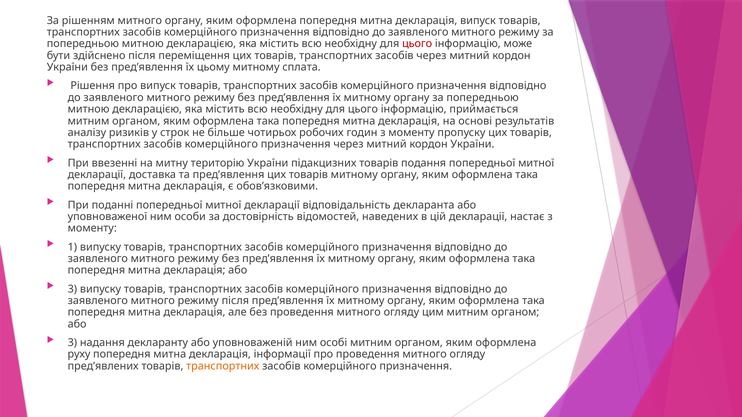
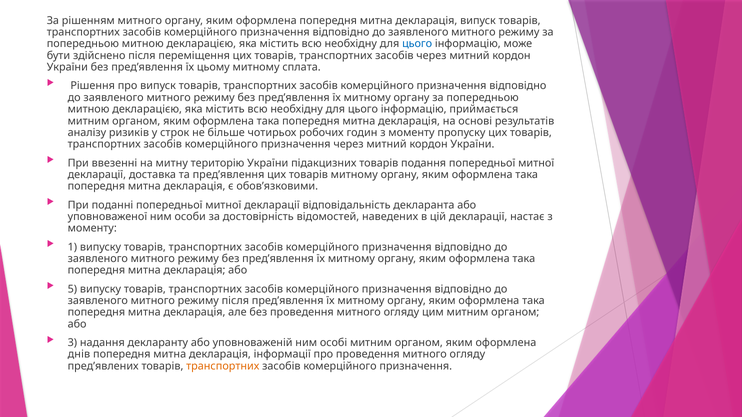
цього colour: red -> blue (417, 44)
3: 3 -> 5 (72, 289)
руху: руху -> днів (79, 355)
